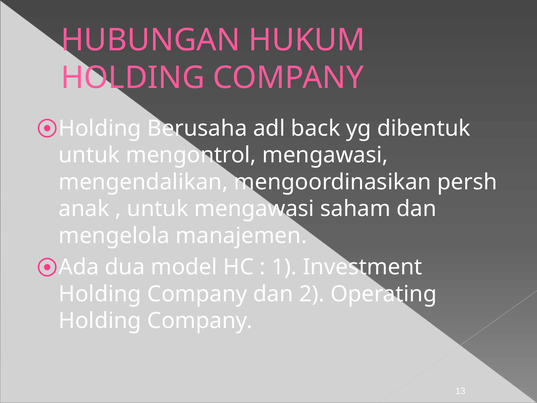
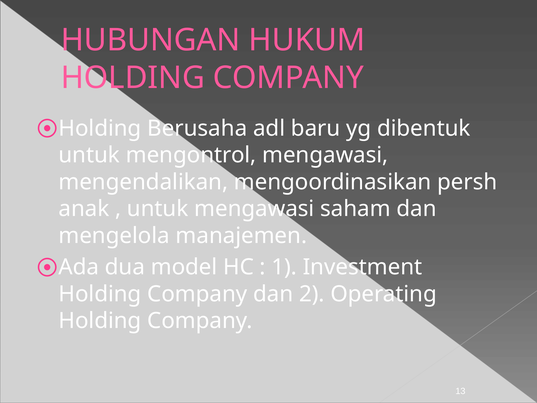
back: back -> baru (316, 128)
